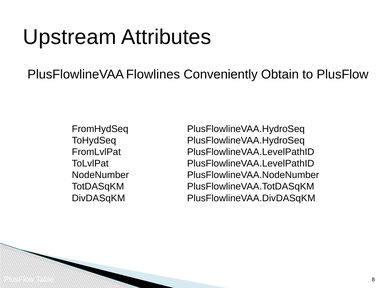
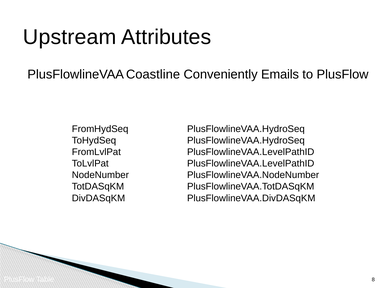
Flowlines: Flowlines -> Coastline (153, 74)
Obtain: Obtain -> Emails (280, 74)
